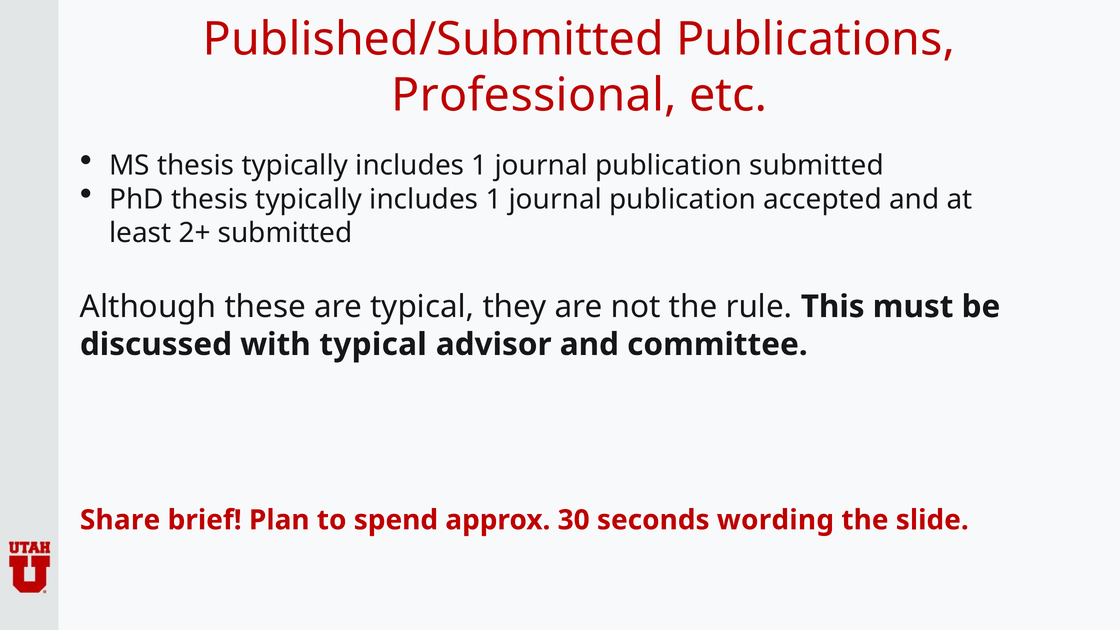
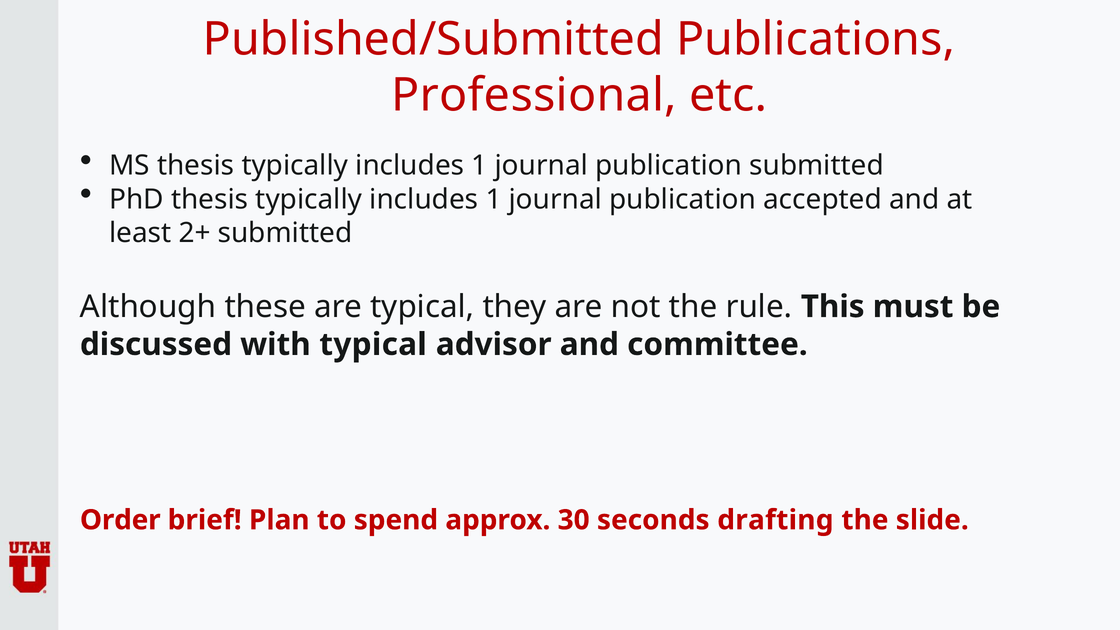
Share: Share -> Order (120, 520)
wording: wording -> drafting (775, 520)
